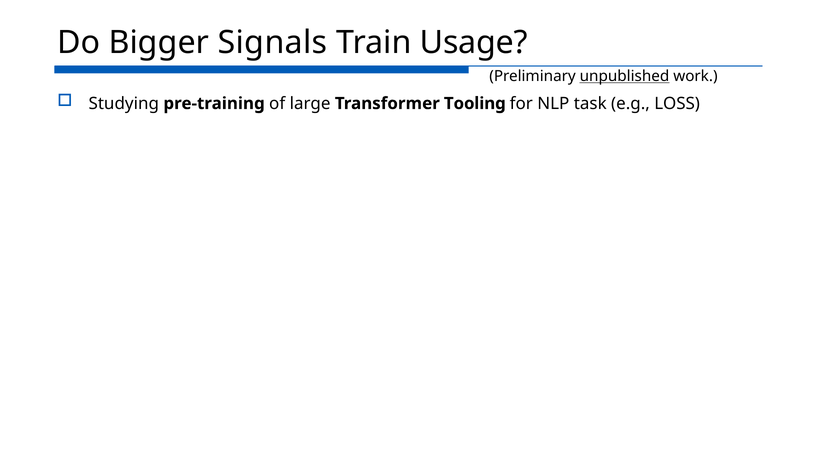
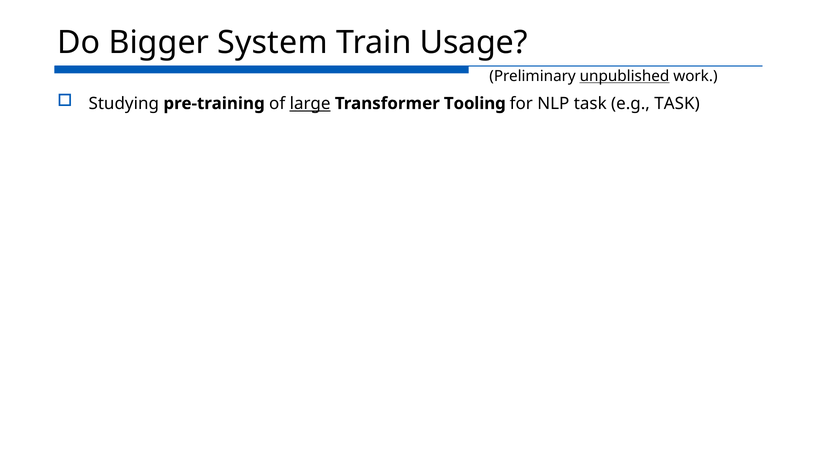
Signals: Signals -> System (273, 43)
large underline: none -> present (310, 103)
e.g LOSS: LOSS -> TASK (677, 103)
